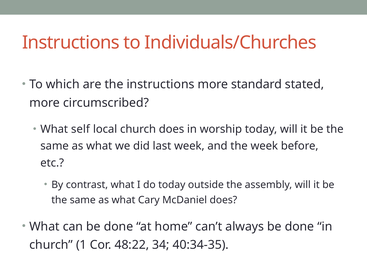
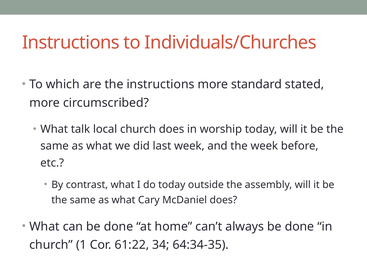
self: self -> talk (80, 129)
48:22: 48:22 -> 61:22 (132, 245)
40:34-35: 40:34-35 -> 64:34-35 (201, 245)
